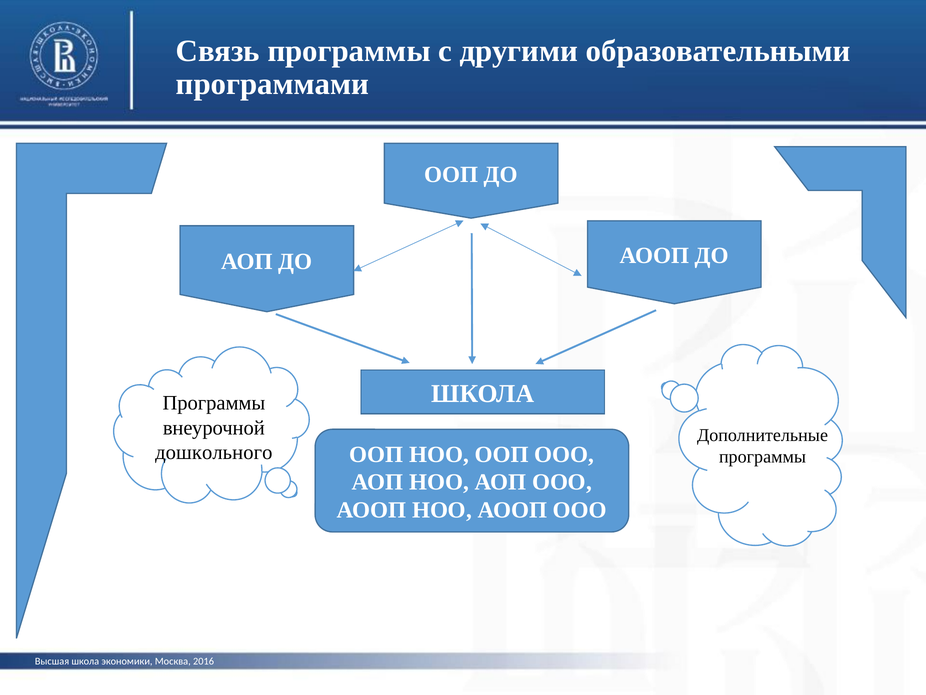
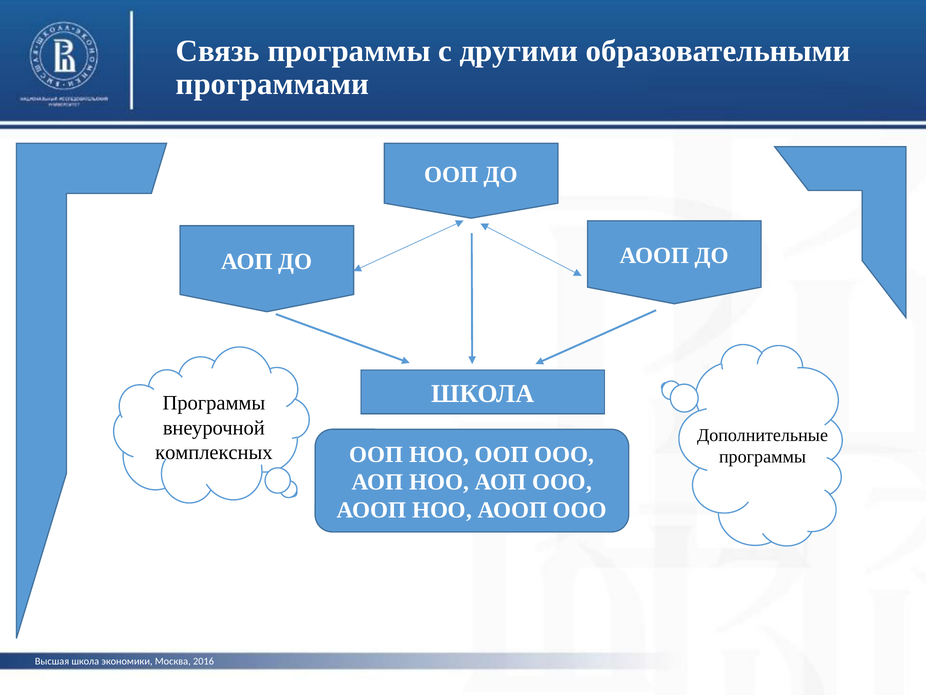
дошкольного: дошкольного -> комплексных (214, 452)
